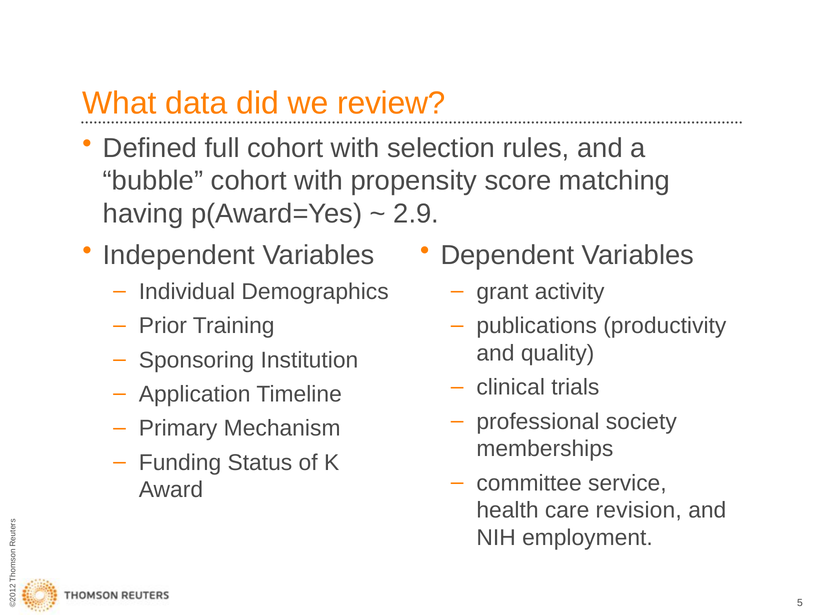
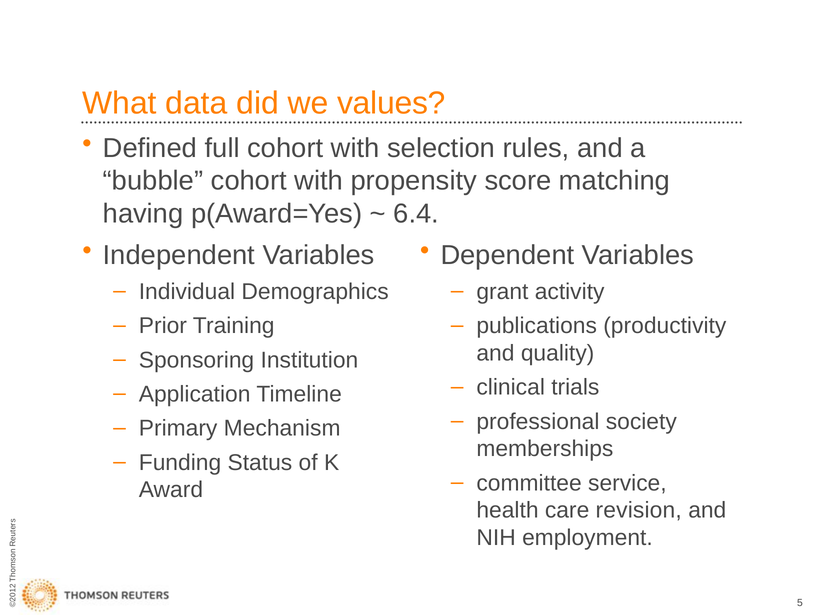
review: review -> values (391, 103)
2.9: 2.9 -> 6.4 (416, 214)
